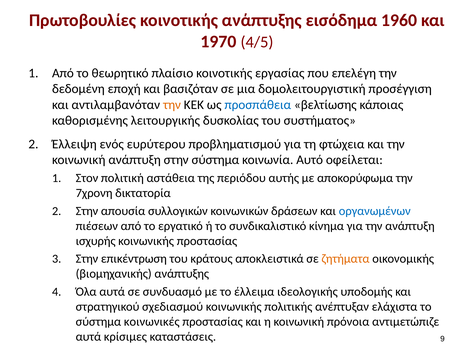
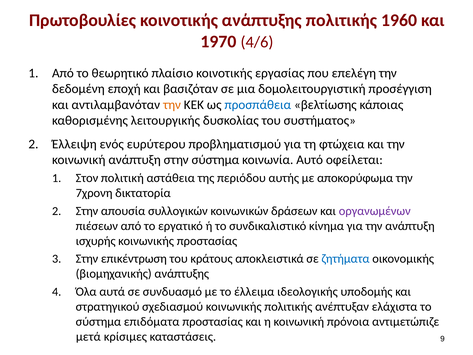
ανάπτυξης εισόδημα: εισόδημα -> πολιτικής (341, 20)
4/5: 4/5 -> 4/6 (257, 42)
οργανωμένων colour: blue -> purple (375, 211)
ζητήματα colour: orange -> blue (346, 259)
κοινωνικές: κοινωνικές -> επιδόματα (152, 321)
αυτά: αυτά -> μετά (88, 336)
